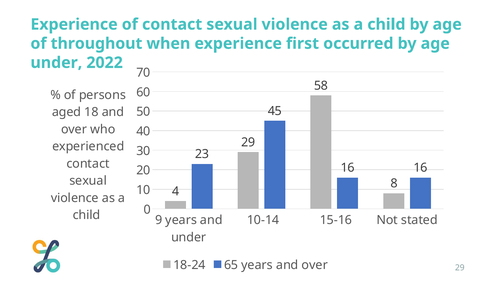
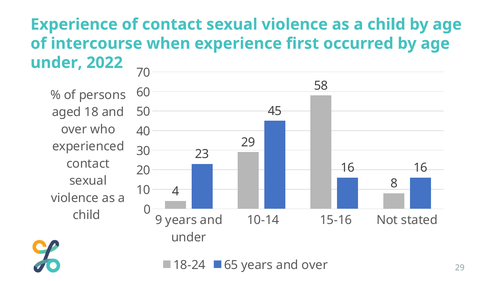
throughout: throughout -> intercourse (96, 43)
